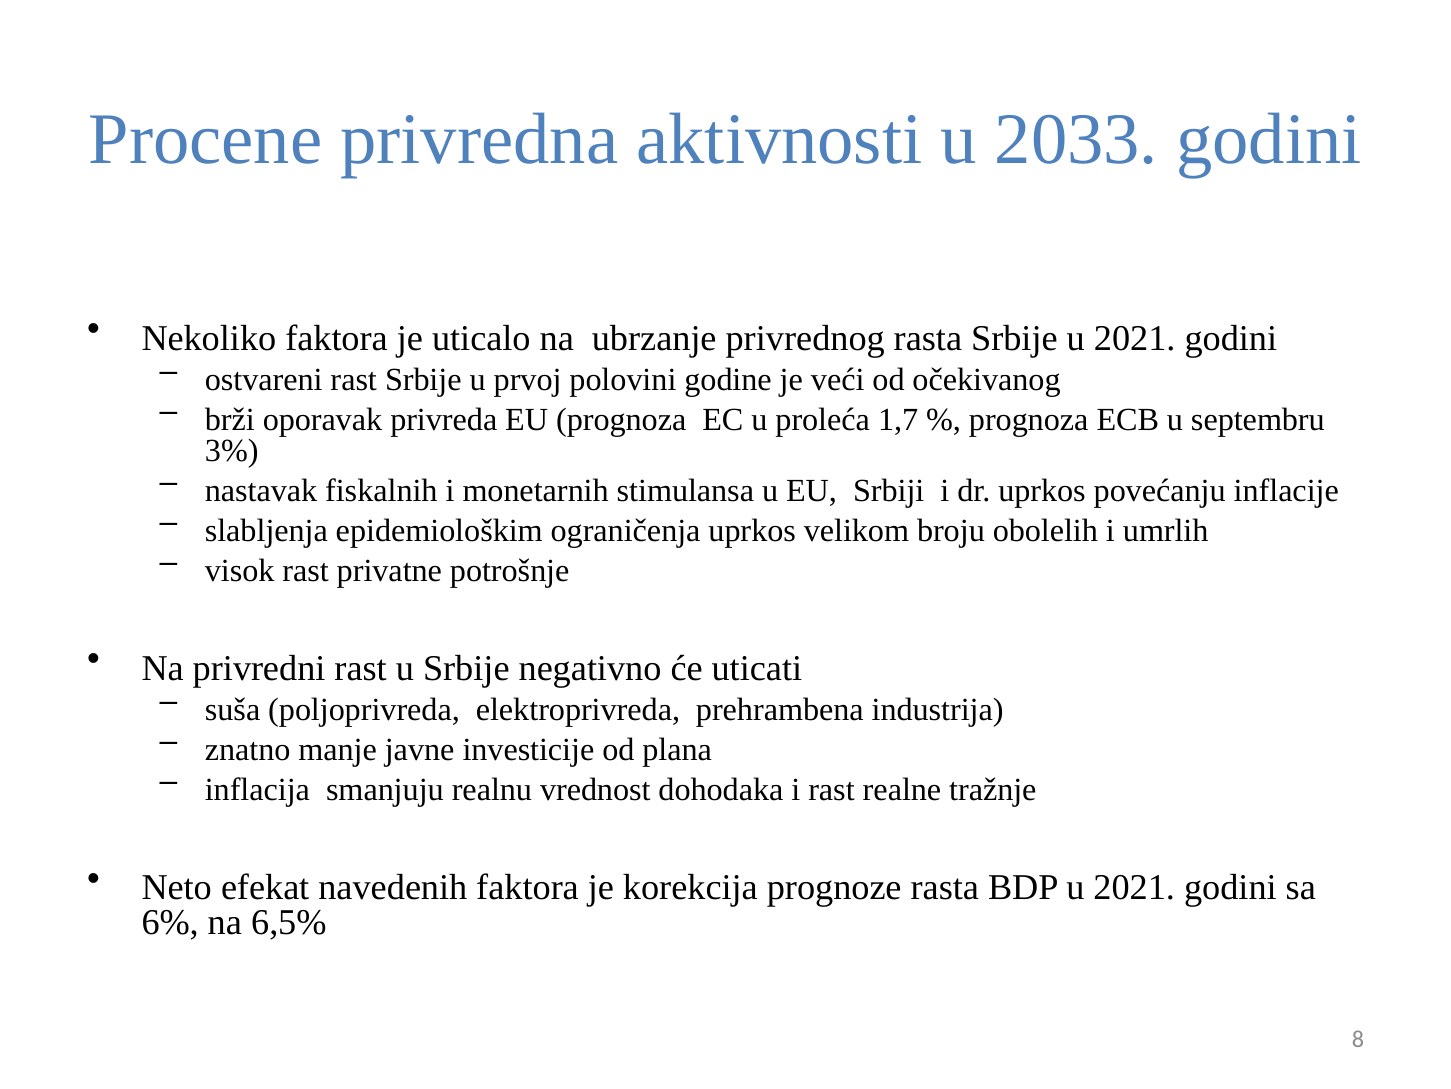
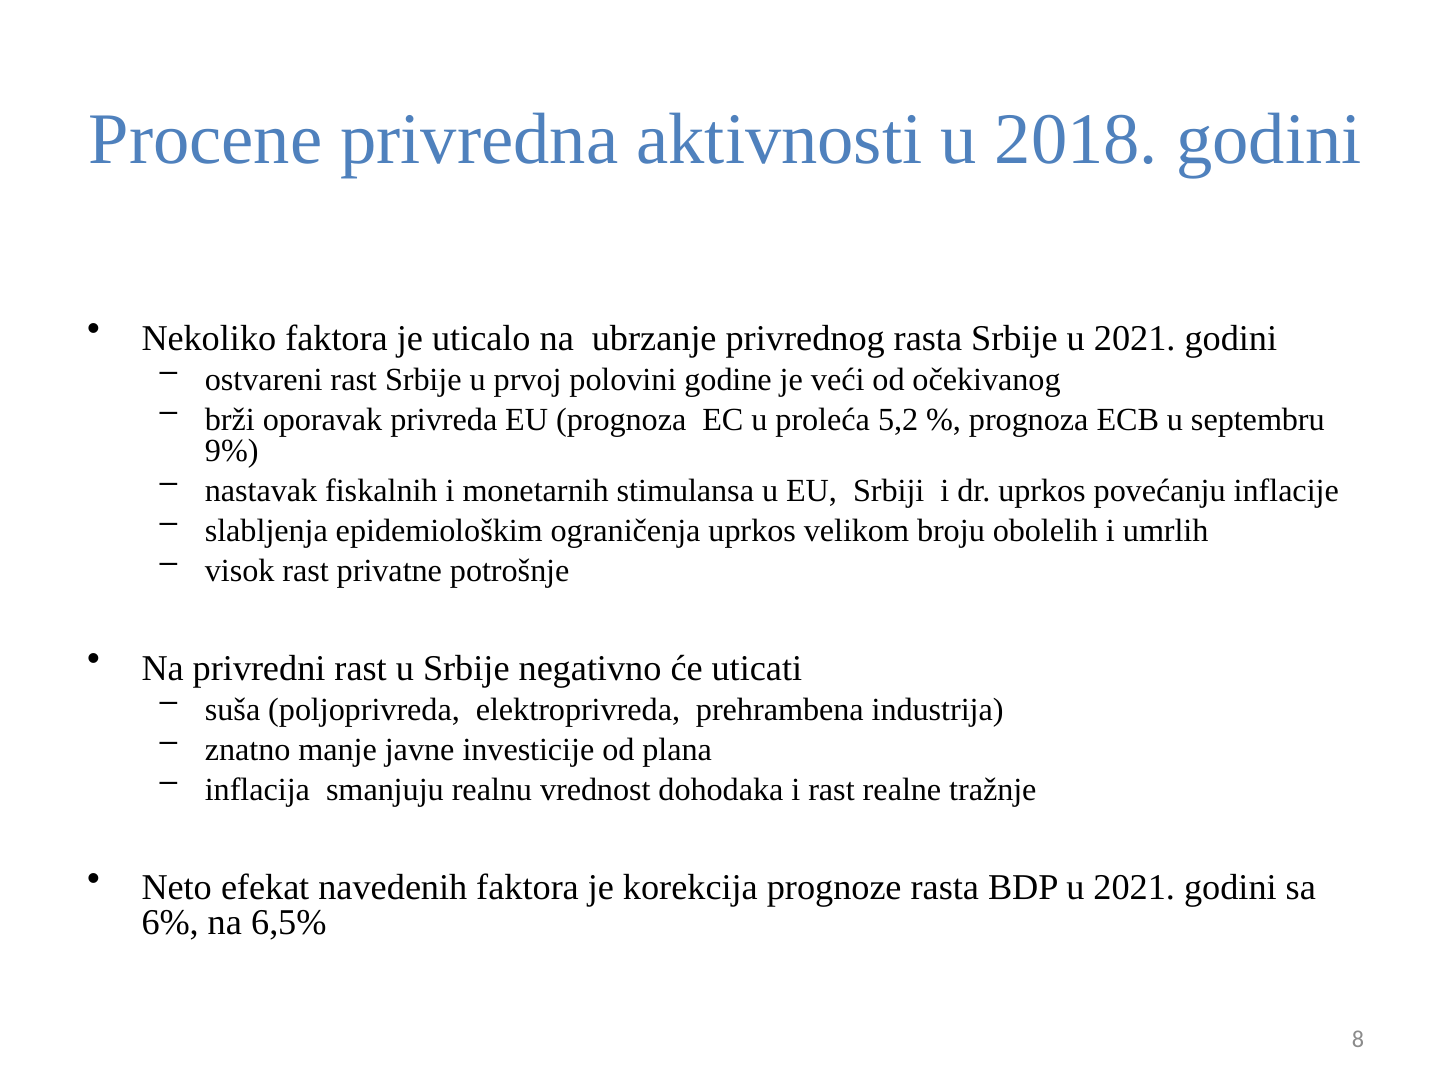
2033: 2033 -> 2018 (1076, 139)
1,7: 1,7 -> 5,2 (898, 419)
3%: 3% -> 9% (232, 450)
